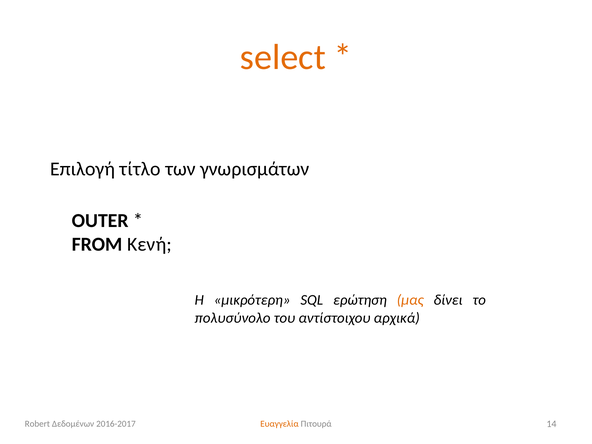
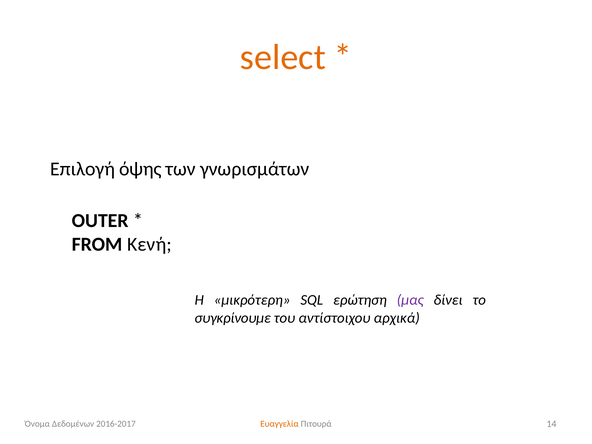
τίτλο: τίτλο -> όψης (140, 169)
μας colour: orange -> purple (410, 300)
πολυσύνολο: πολυσύνολο -> συγκρίνουμε (233, 318)
Robert: Robert -> Όνομα (37, 424)
